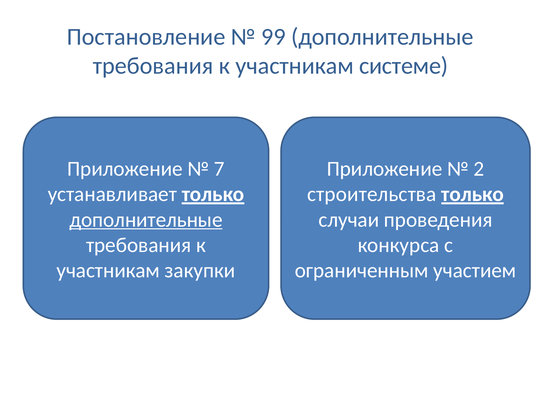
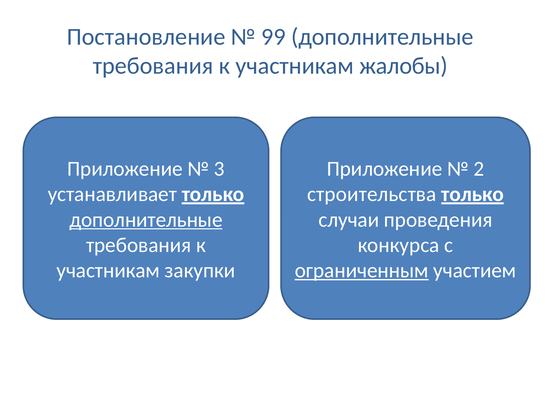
системе: системе -> жалобы (404, 66)
7: 7 -> 3 (219, 169)
ограниченным underline: none -> present (362, 270)
